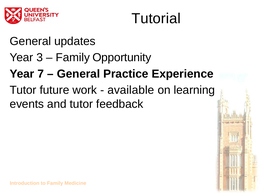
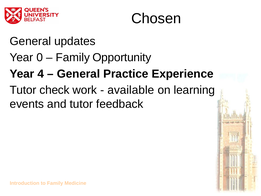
Tutorial: Tutorial -> Chosen (156, 19)
3: 3 -> 0 (40, 57)
7: 7 -> 4 (41, 74)
future: future -> check (55, 90)
